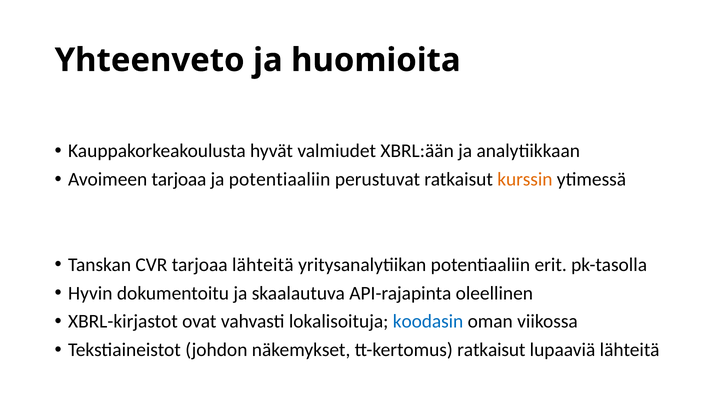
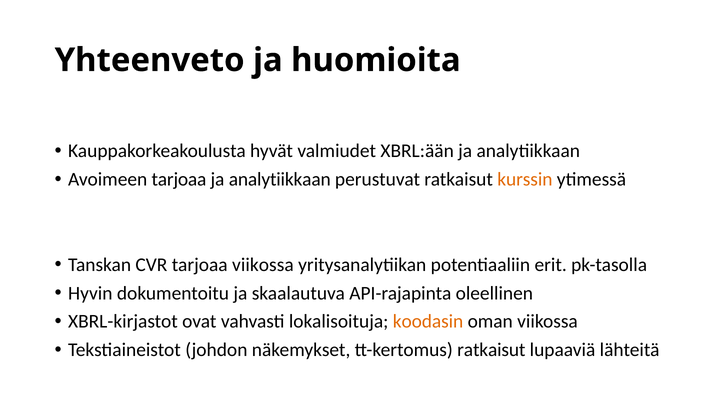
potentiaaliin: potentiaaliin -> analytiikkaan (280, 180)
tarjoaa lähteitä: lähteitä -> viikossa (263, 265)
koodasin colour: blue -> orange (428, 322)
